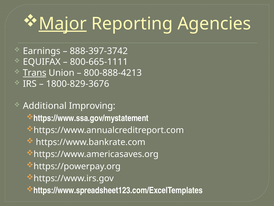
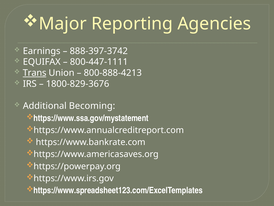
Major underline: present -> none (63, 24)
800-665-1111: 800-665-1111 -> 800-447-1111 (99, 62)
Improving: Improving -> Becoming (92, 106)
